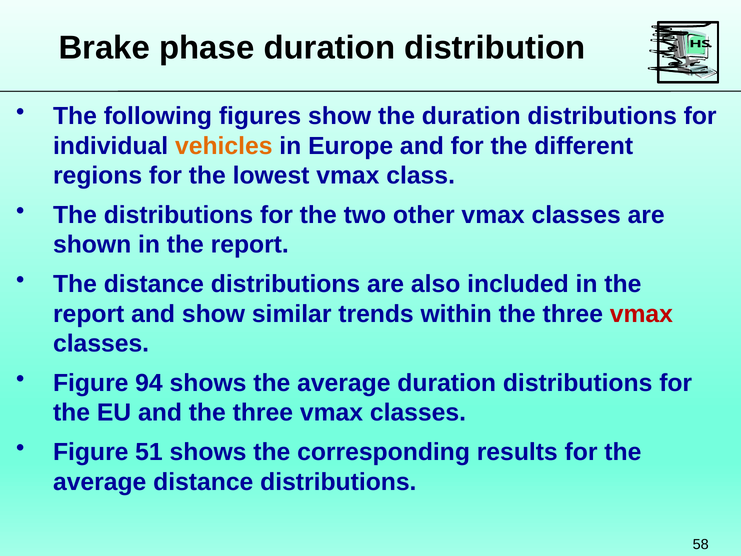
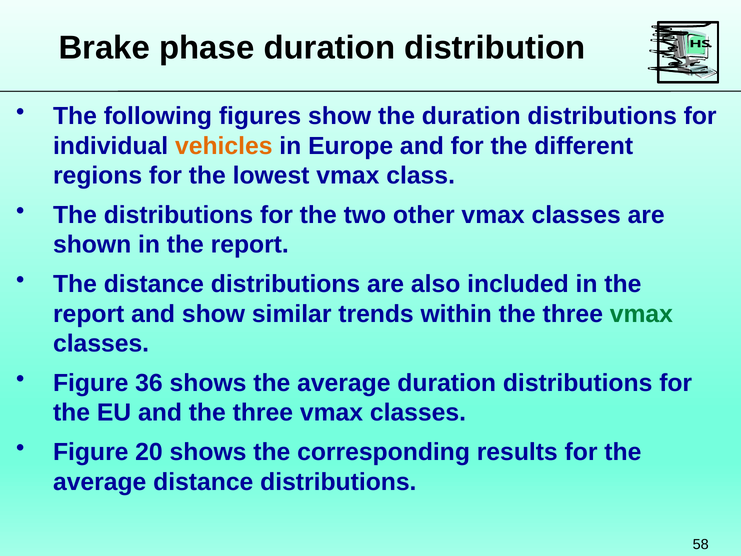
vmax colour: red -> green (641, 314)
94: 94 -> 36 (149, 383)
51: 51 -> 20 (149, 452)
